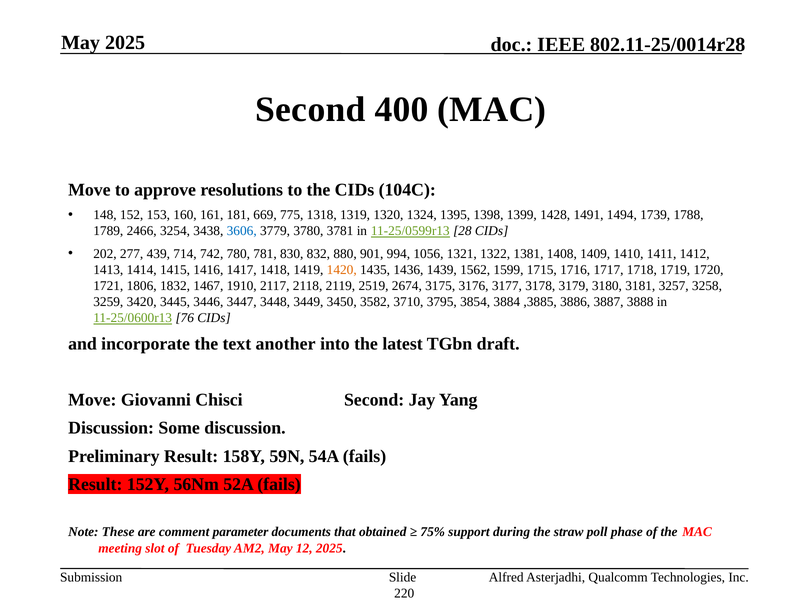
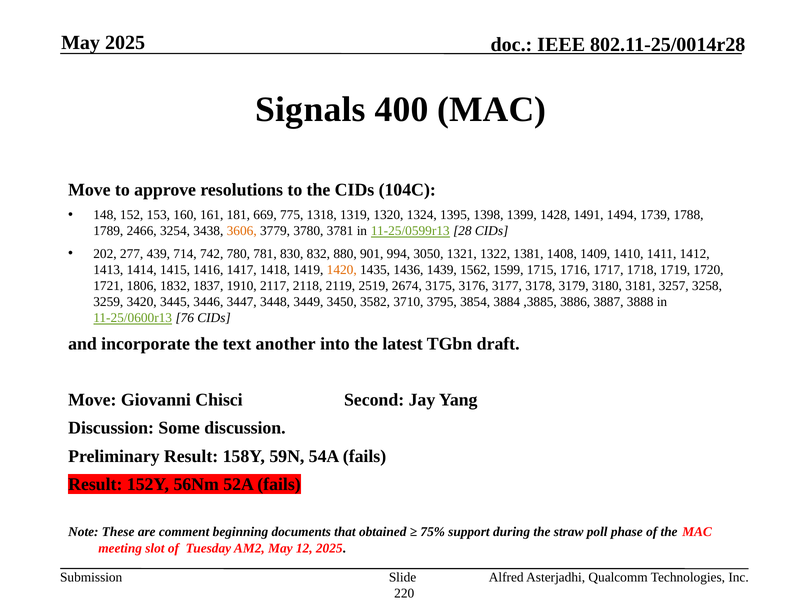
Second: Second -> Signals (311, 109)
3606 colour: blue -> orange (242, 231)
1056: 1056 -> 3050 (428, 254)
1467: 1467 -> 1837 (208, 286)
parameter: parameter -> beginning (240, 532)
